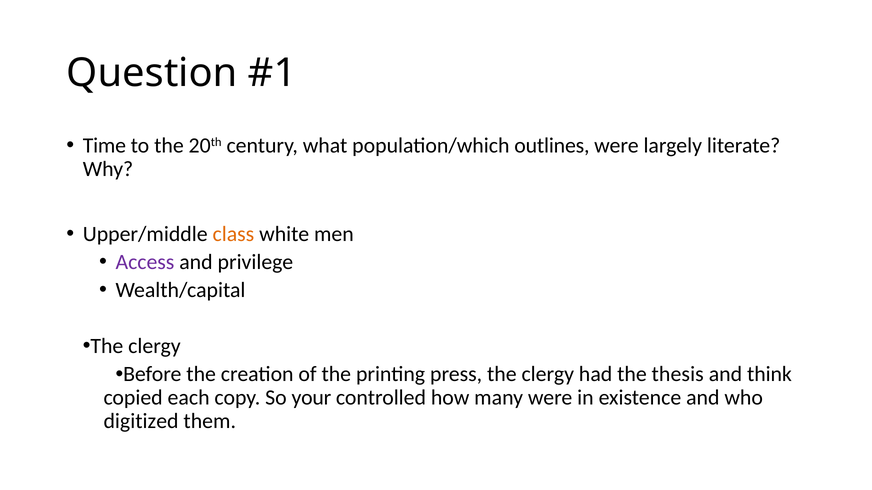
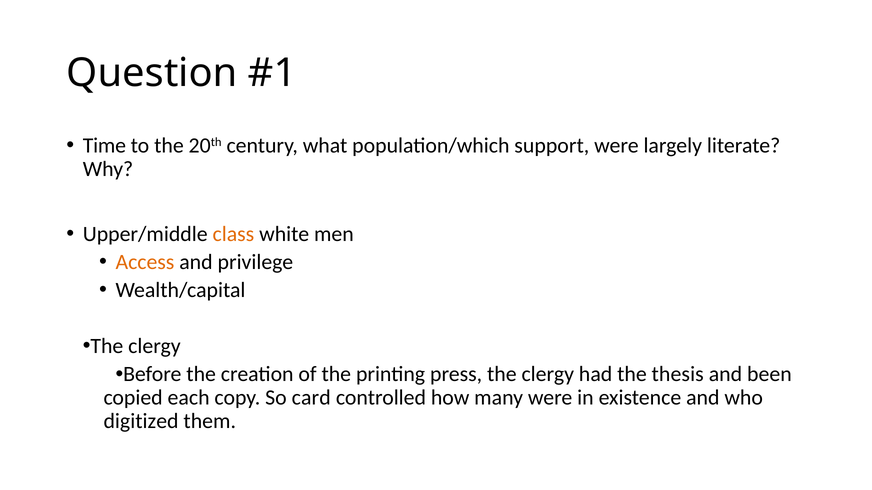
outlines: outlines -> support (552, 145)
Access colour: purple -> orange (145, 262)
think: think -> been (769, 375)
your: your -> card (311, 398)
